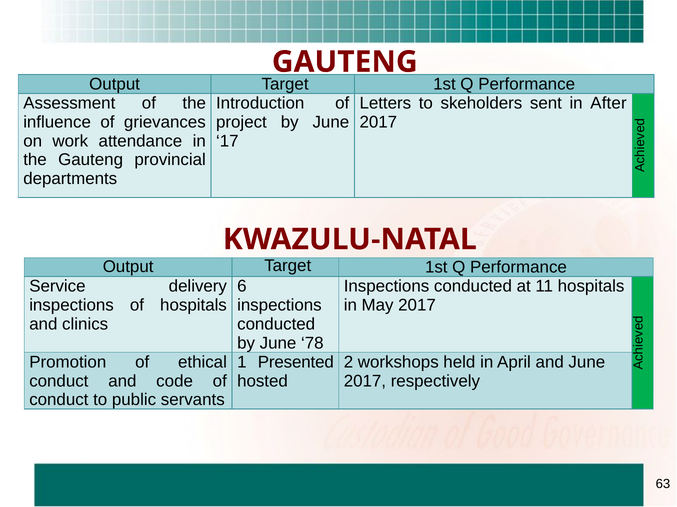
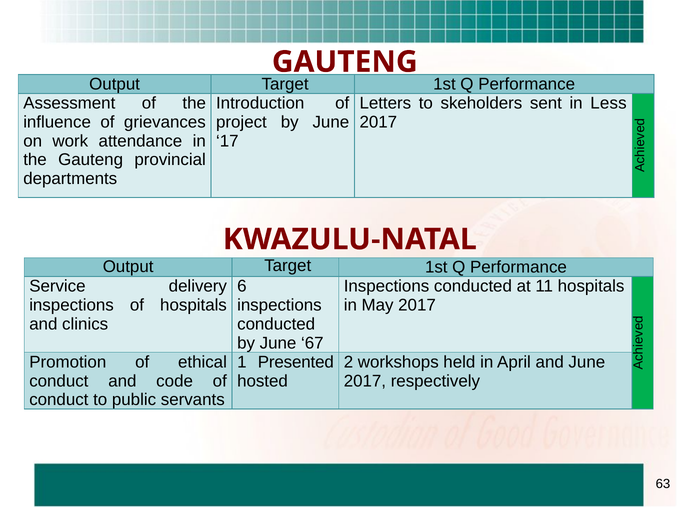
After: After -> Less (608, 103)
78: 78 -> 67 (312, 344)
